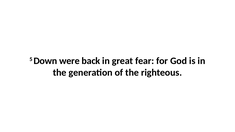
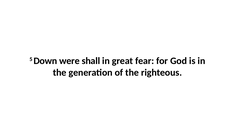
back: back -> shall (91, 61)
